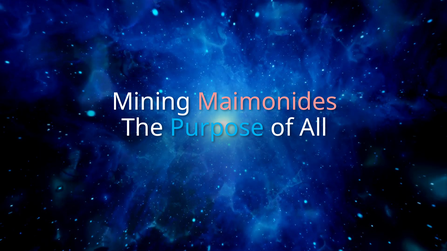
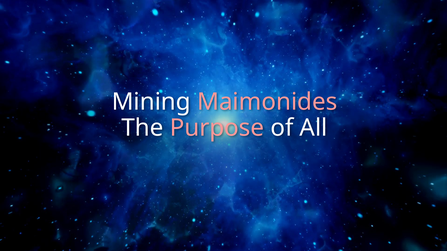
Purpose colour: light blue -> pink (217, 128)
